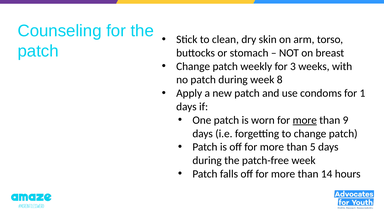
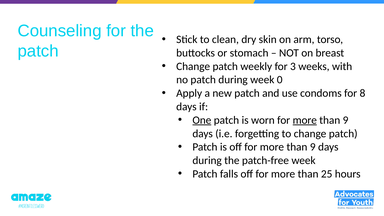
8: 8 -> 0 (280, 80)
1: 1 -> 8 (362, 93)
One underline: none -> present (202, 120)
5: 5 -> 9 (313, 147)
14: 14 -> 25 (327, 174)
